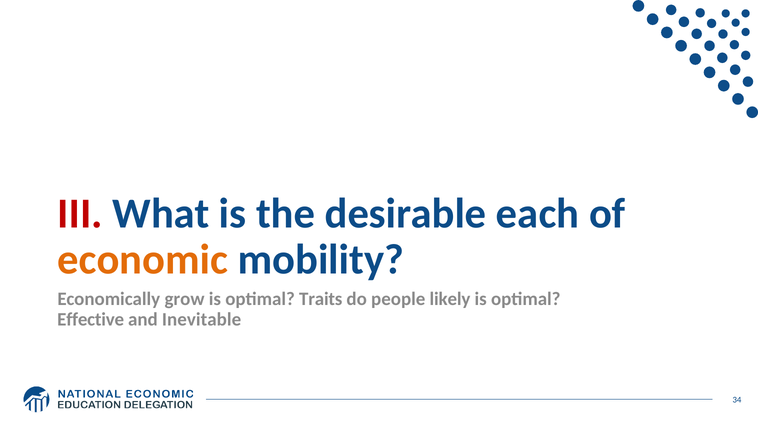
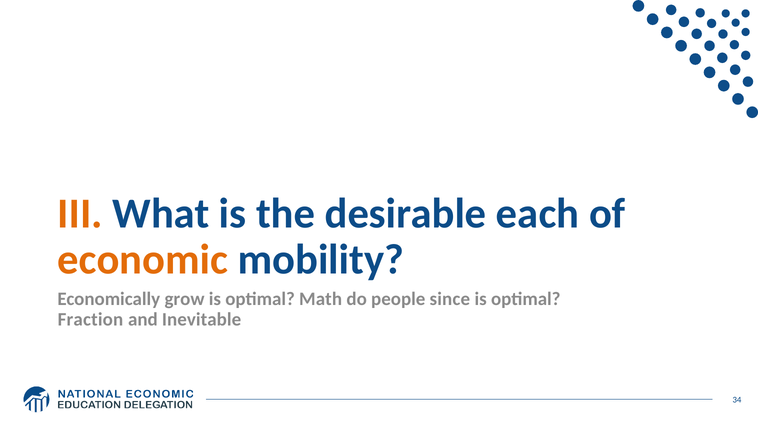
III colour: red -> orange (80, 213)
Traits: Traits -> Math (321, 298)
likely: likely -> since (450, 298)
Effective: Effective -> Fraction (90, 319)
